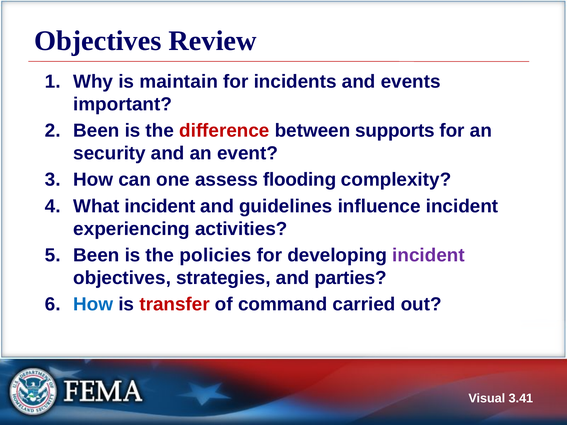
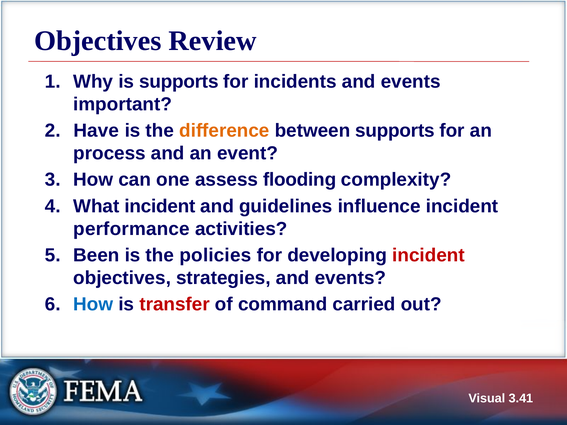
is maintain: maintain -> supports (179, 82)
Been: Been -> Have (96, 131)
difference colour: red -> orange (224, 131)
security: security -> process (110, 153)
experiencing: experiencing -> performance (131, 229)
incident colour: purple -> red (428, 255)
strategies and parties: parties -> events (350, 278)
